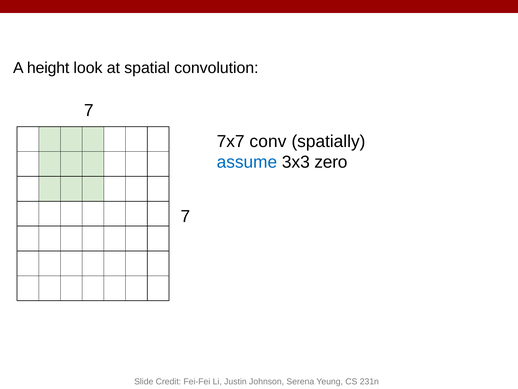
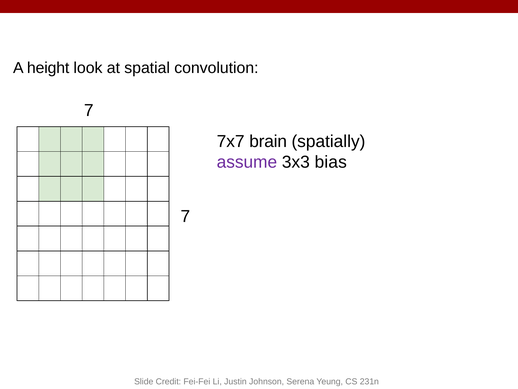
conv: conv -> brain (268, 141)
assume colour: blue -> purple (247, 162)
zero: zero -> bias (331, 162)
